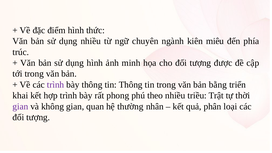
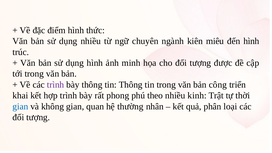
đến phía: phía -> hình (251, 41)
bằng: bằng -> công (218, 85)
triều: triều -> kinh (197, 96)
gian colour: purple -> blue (20, 106)
